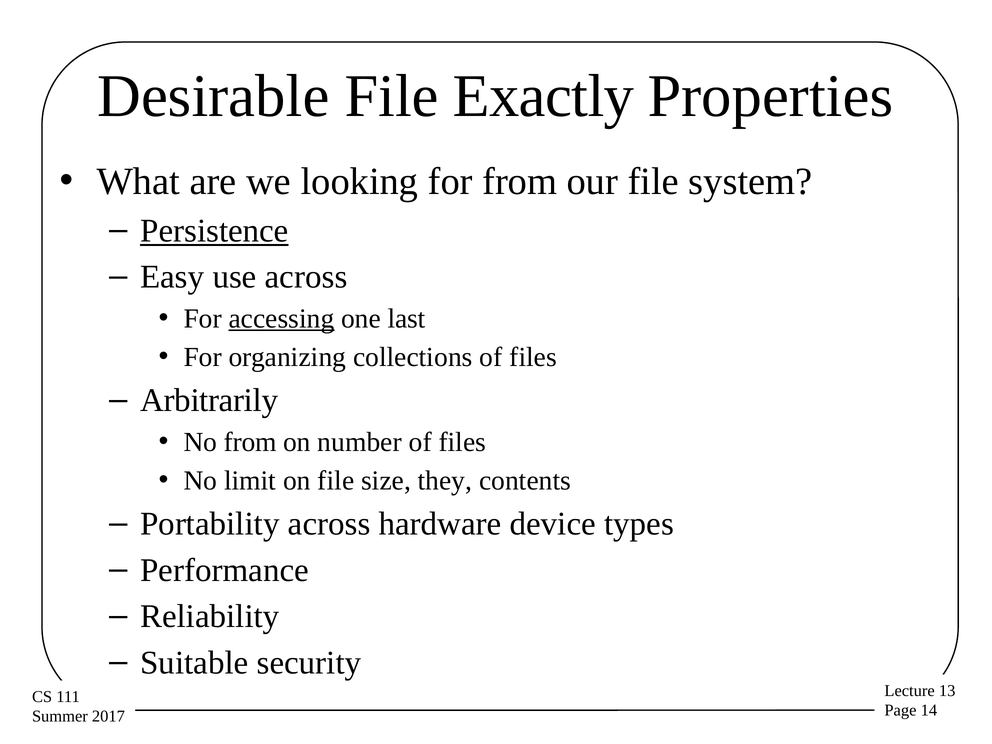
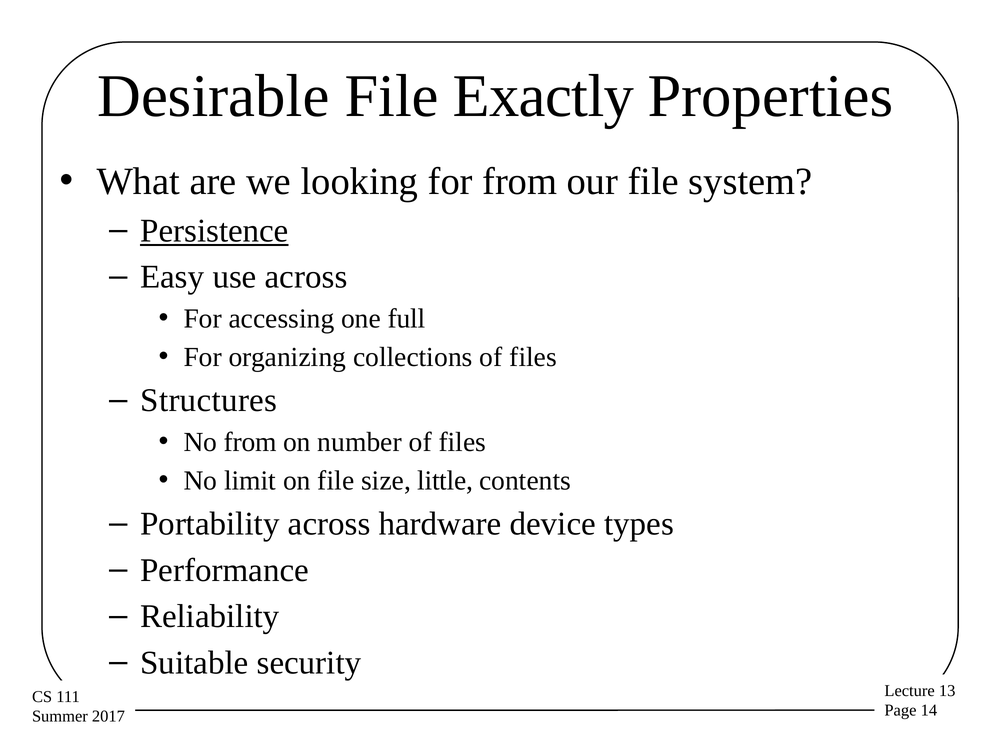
accessing underline: present -> none (282, 319)
last: last -> full (406, 319)
Arbitrarily: Arbitrarily -> Structures (209, 400)
they: they -> little (445, 481)
